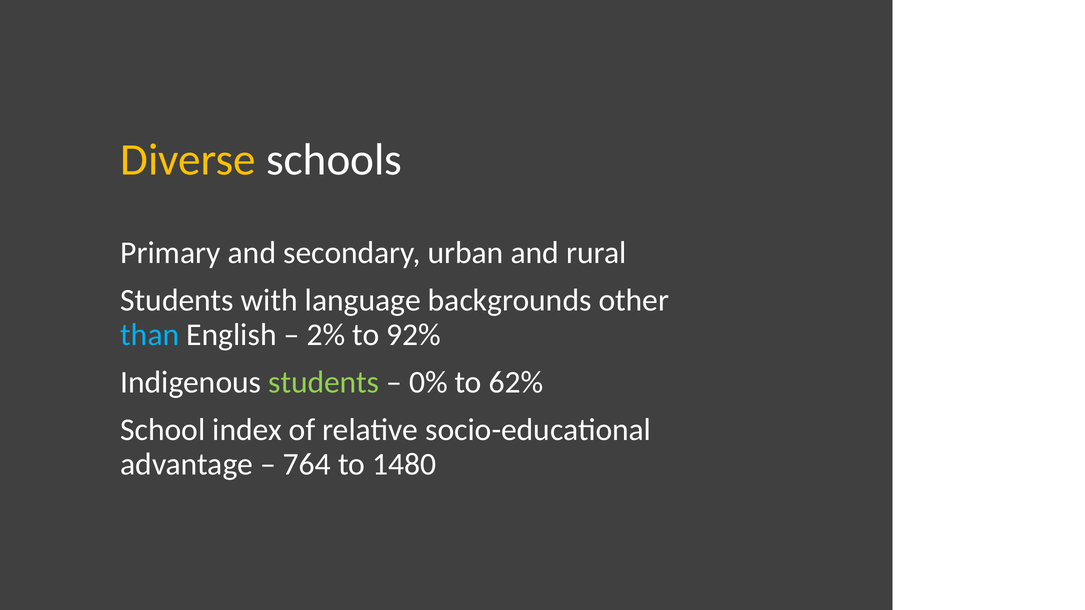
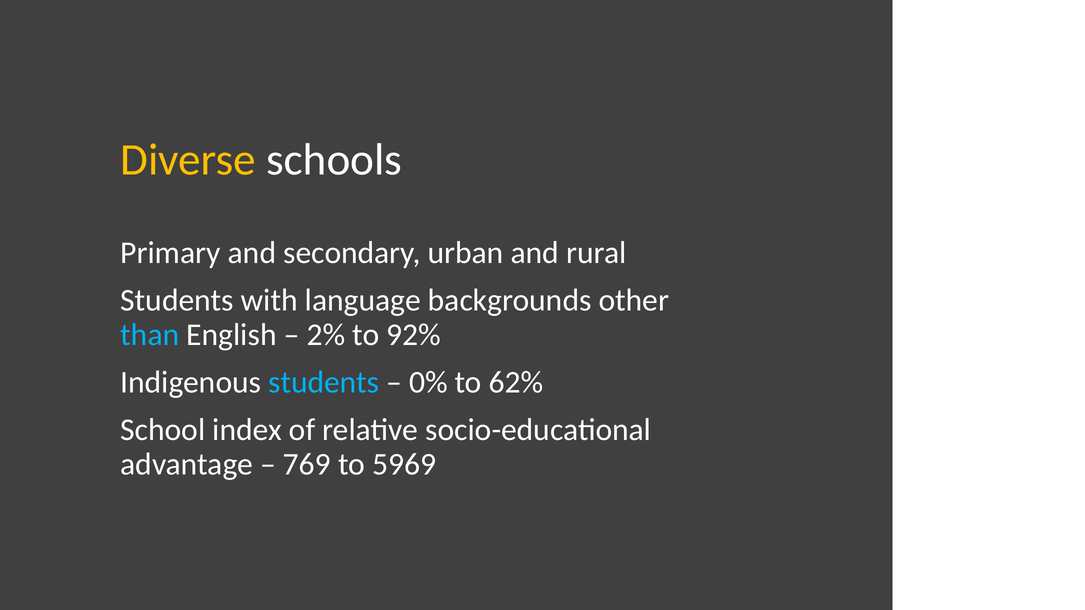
students colour: light green -> light blue (324, 383)
764: 764 -> 769 (307, 464)
1480: 1480 -> 5969 (404, 464)
